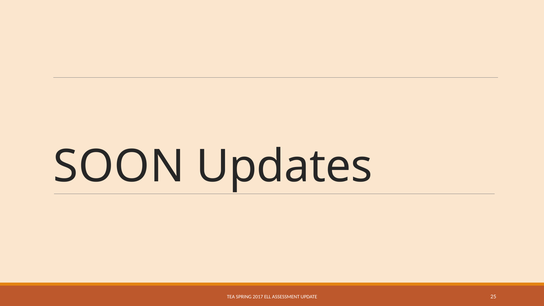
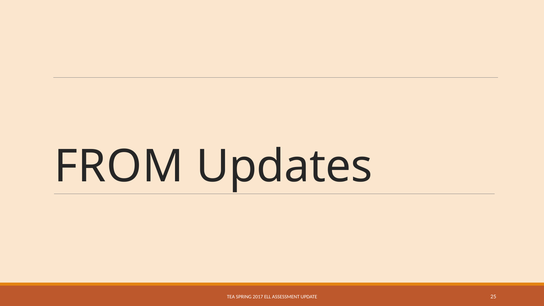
SOON: SOON -> FROM (119, 167)
